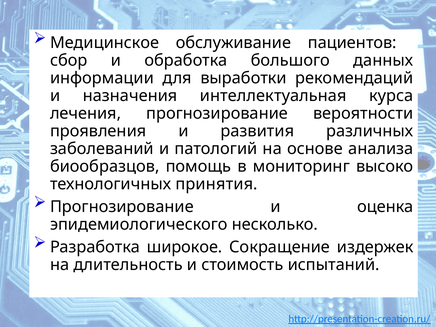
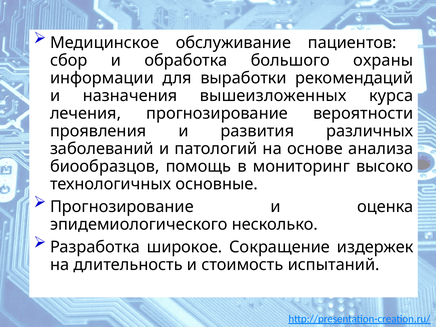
данных: данных -> охраны (383, 60)
интеллектуальная: интеллектуальная -> вышеизложенных (273, 96)
принятия: принятия -> основные (217, 184)
